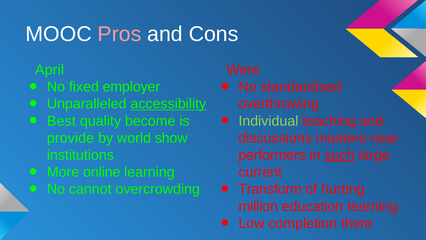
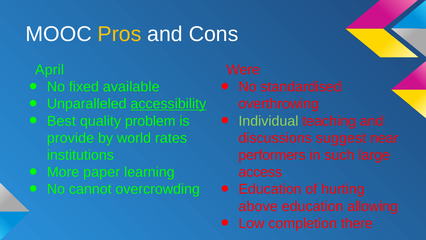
Pros colour: pink -> yellow (120, 34)
employer: employer -> available (131, 87)
become: become -> problem (150, 121)
show: show -> rates (171, 138)
masters: masters -> suggest (341, 138)
such underline: present -> none (339, 155)
online: online -> paper (102, 172)
current: current -> access (260, 172)
Transform: Transform -> Education (270, 189)
million: million -> above (258, 206)
education learning: learning -> allowing (373, 206)
